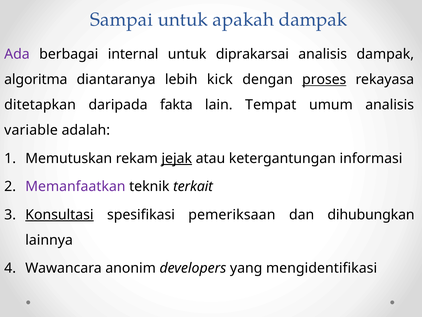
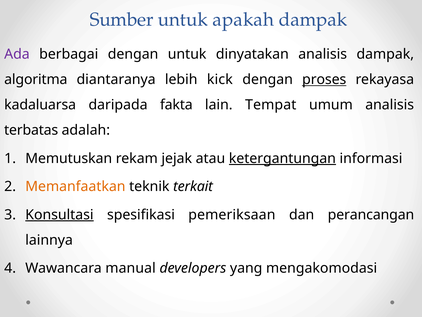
Sampai: Sampai -> Sumber (122, 20)
berbagai internal: internal -> dengan (133, 54)
diprakarsai: diprakarsai -> dinyatakan (252, 54)
ditetapkan: ditetapkan -> kadaluarsa (40, 105)
variable: variable -> terbatas (31, 130)
jejak underline: present -> none (177, 158)
ketergantungan underline: none -> present (282, 158)
Memanfaatkan colour: purple -> orange (75, 186)
dihubungkan: dihubungkan -> perancangan (371, 214)
anonim: anonim -> manual (131, 268)
mengidentifikasi: mengidentifikasi -> mengakomodasi (322, 268)
